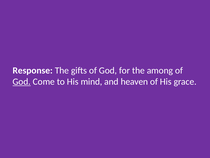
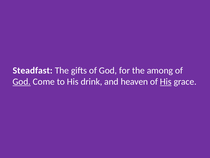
Response: Response -> Steadfast (33, 70)
mind: mind -> drink (91, 81)
His underline: none -> present (166, 81)
